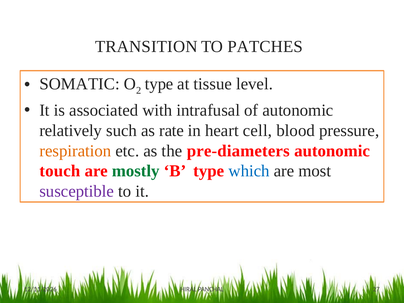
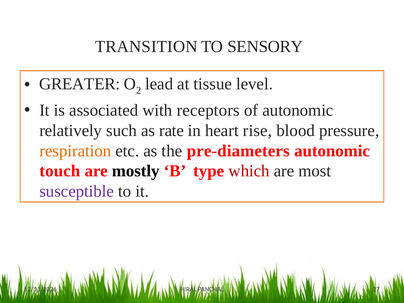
PATCHES: PATCHES -> SENSORY (265, 47)
SOMATIC: SOMATIC -> GREATER (80, 84)
type: type -> lead (159, 84)
intrafusal: intrafusal -> receptors (208, 110)
cell: cell -> rise (258, 131)
mostly colour: green -> black (136, 171)
which colour: blue -> red (249, 171)
